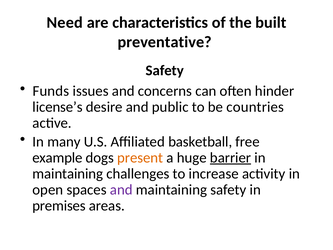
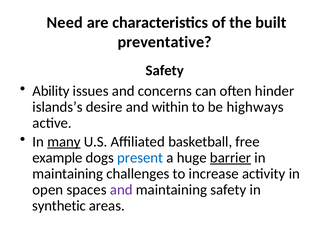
Funds: Funds -> Ability (51, 91)
license’s: license’s -> islands’s (58, 107)
public: public -> within (170, 107)
countries: countries -> highways (255, 107)
many underline: none -> present (64, 142)
present colour: orange -> blue (140, 158)
premises: premises -> synthetic (59, 206)
